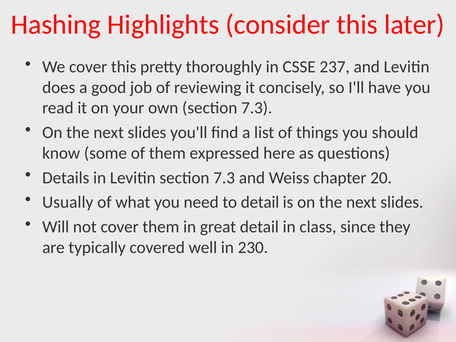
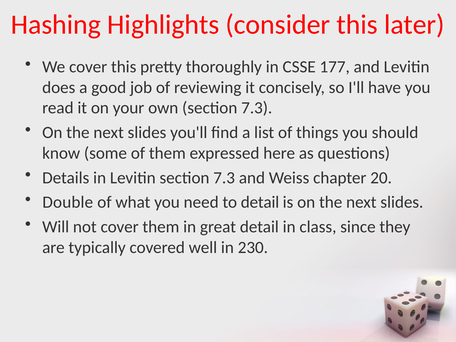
237: 237 -> 177 (335, 67)
Usually: Usually -> Double (68, 202)
